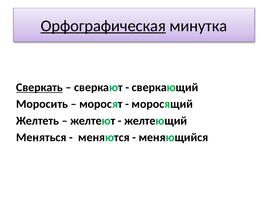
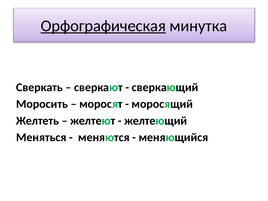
Сверкать underline: present -> none (40, 87)
